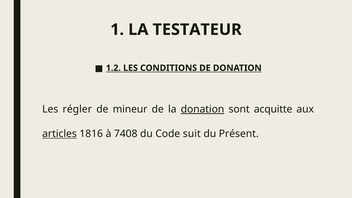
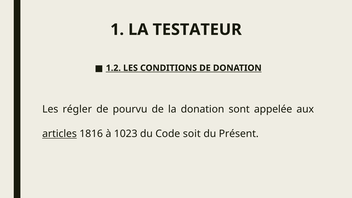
mineur: mineur -> pourvu (130, 109)
donation underline: present -> none (203, 109)
acquitte: acquitte -> appelée (273, 109)
7408: 7408 -> 1023 (126, 134)
suit: suit -> soit (192, 134)
